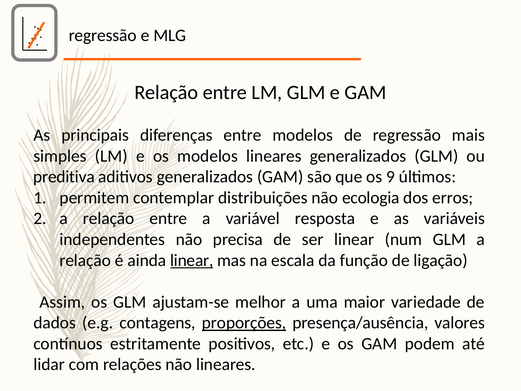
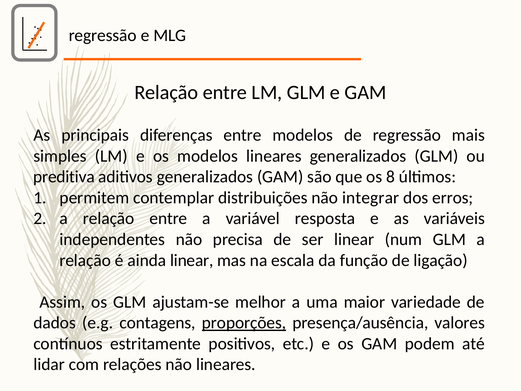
9: 9 -> 8 (391, 177)
ecologia: ecologia -> integrar (371, 198)
linear underline: present -> none (192, 260)
